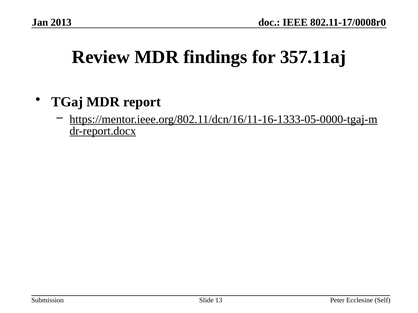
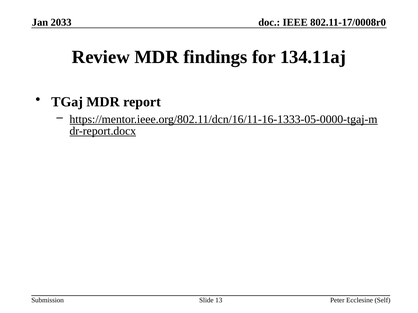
2013: 2013 -> 2033 (61, 22)
357.11aj: 357.11aj -> 134.11aj (313, 57)
